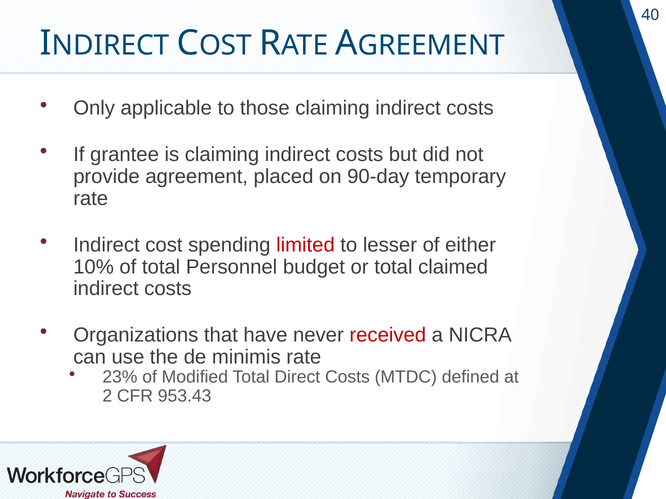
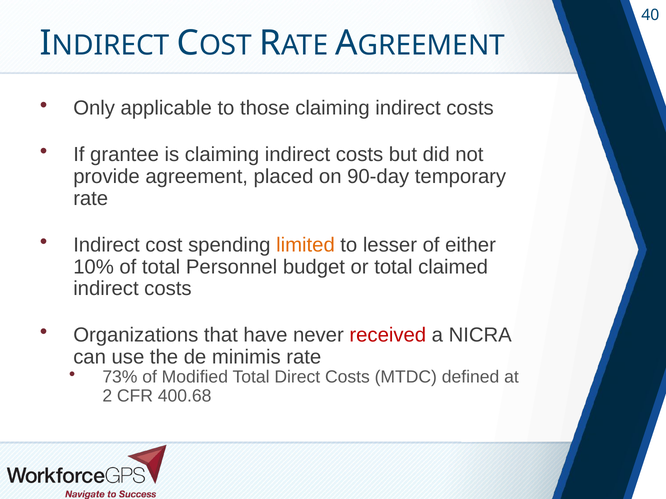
limited colour: red -> orange (305, 245)
23%: 23% -> 73% (120, 378)
953.43: 953.43 -> 400.68 (185, 397)
